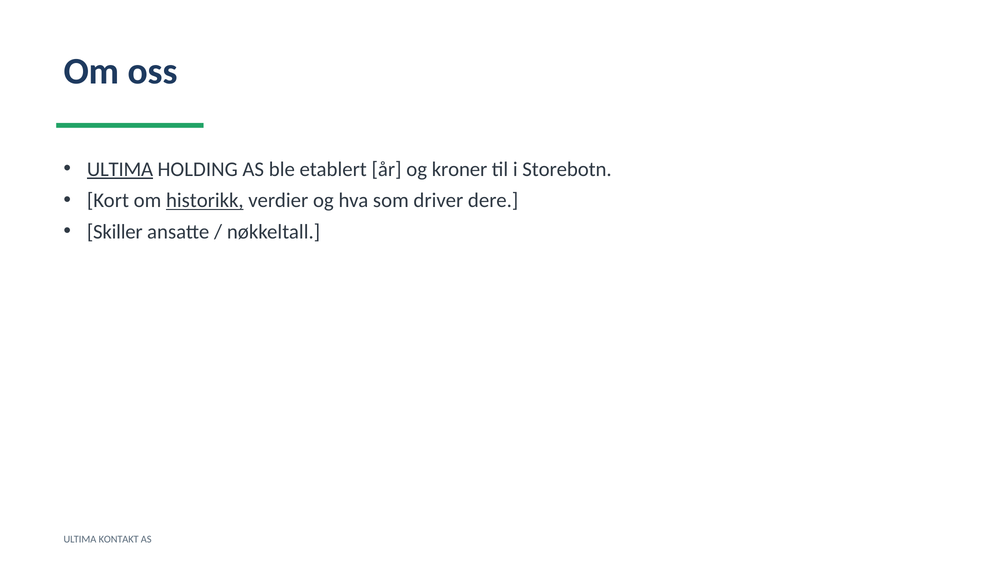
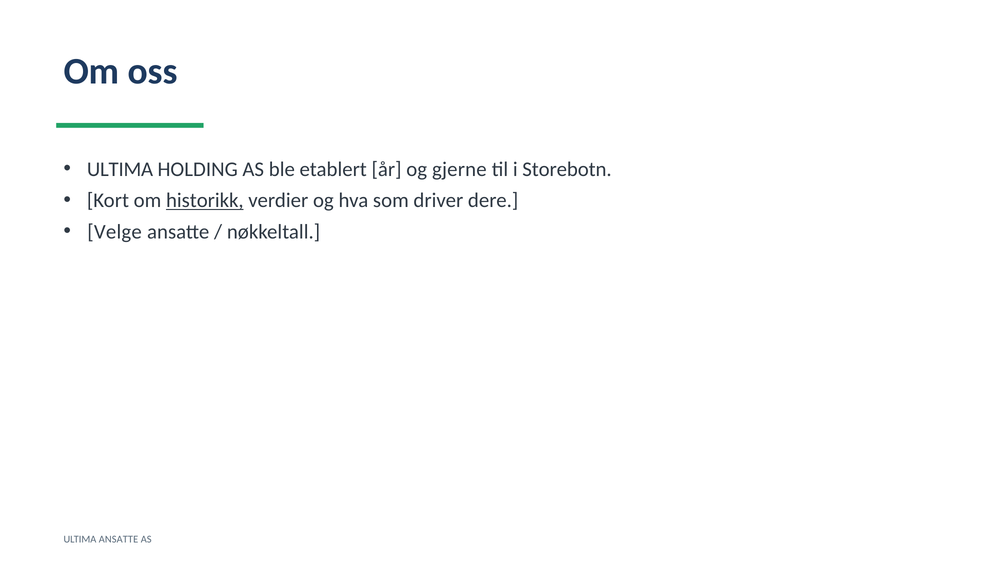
ULTIMA underline: present -> none (120, 169)
kroner: kroner -> gjerne (459, 169)
Skiller: Skiller -> Velge (115, 232)
ULTIMA KONTAKT: KONTAKT -> ANSATTE (119, 539)
